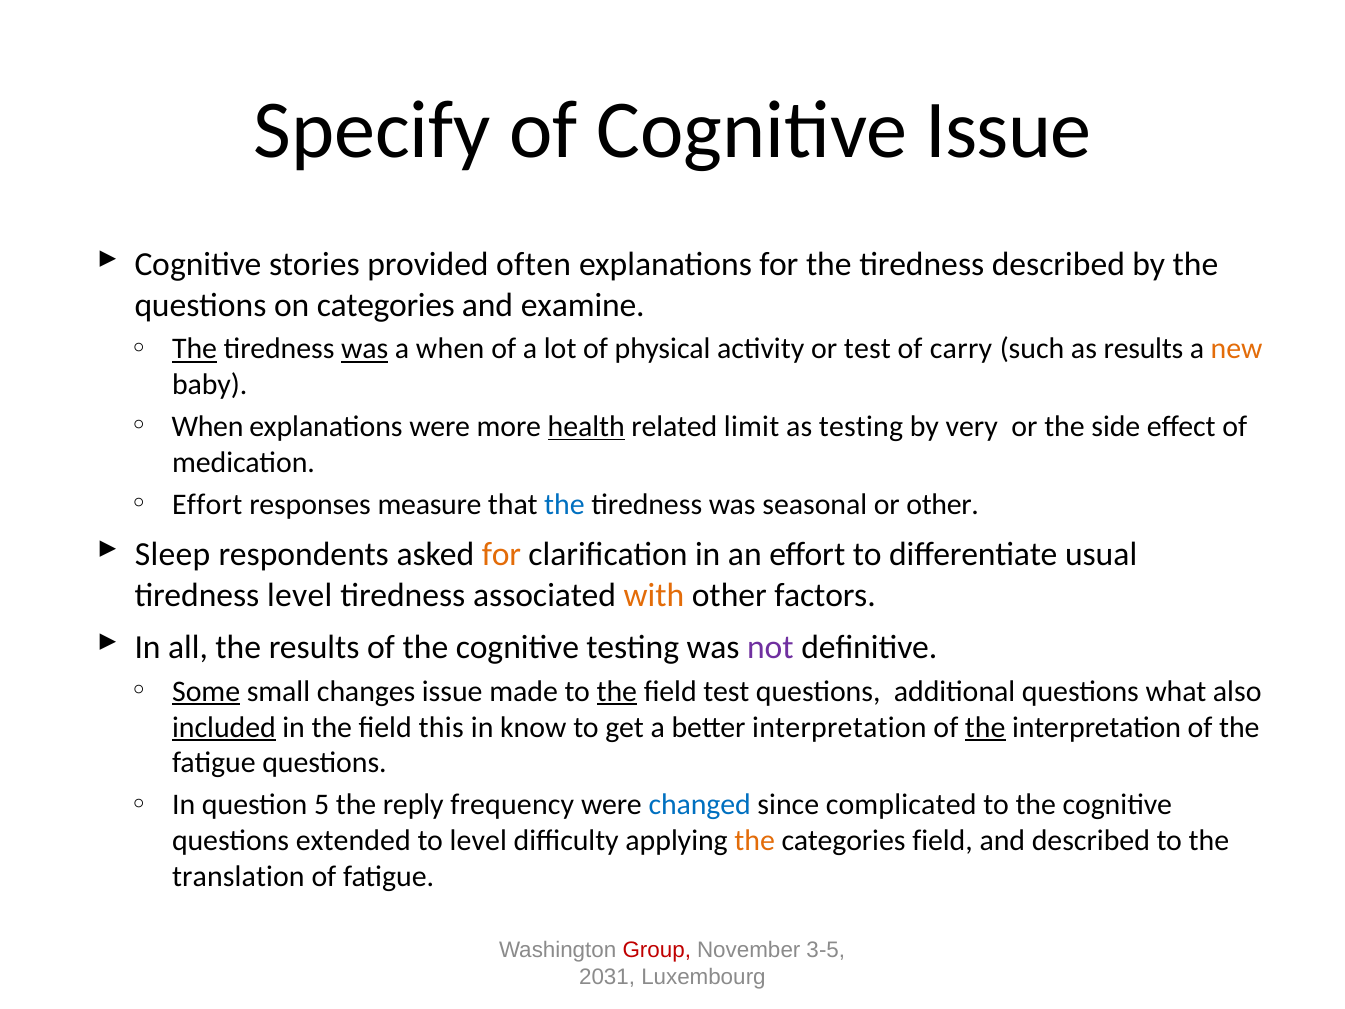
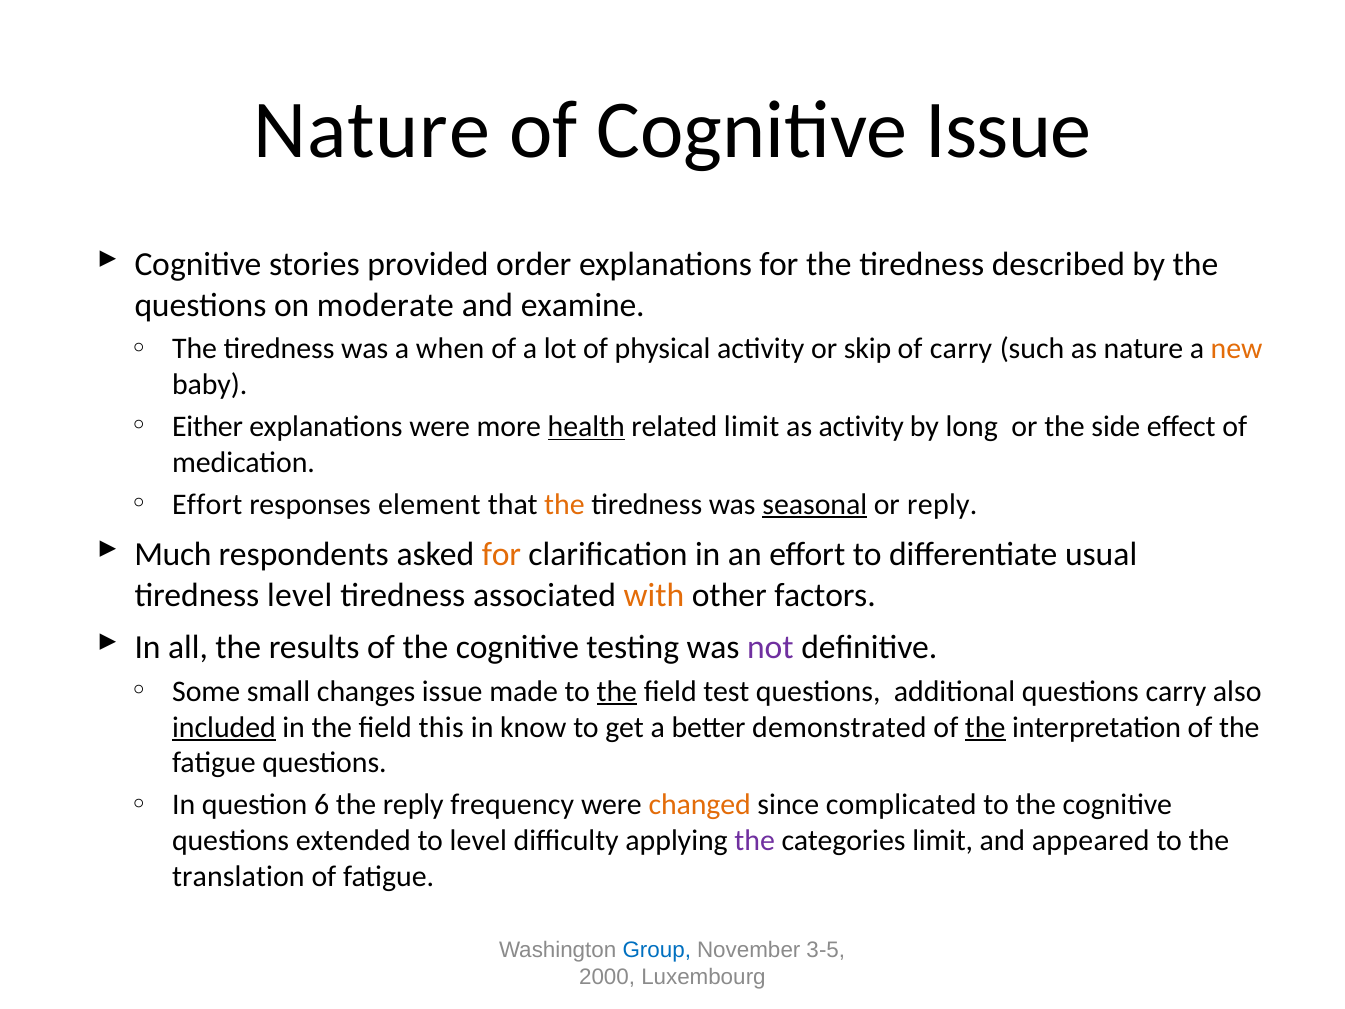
Specify: Specify -> Nature (372, 130)
often: often -> order (534, 265)
on categories: categories -> moderate (385, 305)
The underline: present -> none (195, 349)
was underline: present -> none (365, 349)
or test: test -> skip (868, 349)
as results: results -> nature (1143, 349)
When: When -> Either (208, 427)
as testing: testing -> activity (861, 427)
very: very -> long (972, 427)
measure: measure -> element (429, 504)
the colour: blue -> orange (564, 504)
seasonal underline: none -> present (815, 504)
or other: other -> reply (942, 504)
Sleep: Sleep -> Much (173, 555)
Some underline: present -> none (206, 691)
questions what: what -> carry (1176, 691)
better interpretation: interpretation -> demonstrated (839, 727)
5: 5 -> 6 (322, 805)
changed colour: blue -> orange (700, 805)
the colour: orange -> purple (755, 841)
categories field: field -> limit (943, 841)
and described: described -> appeared (1091, 841)
Group colour: red -> blue (657, 950)
2031: 2031 -> 2000 (607, 977)
